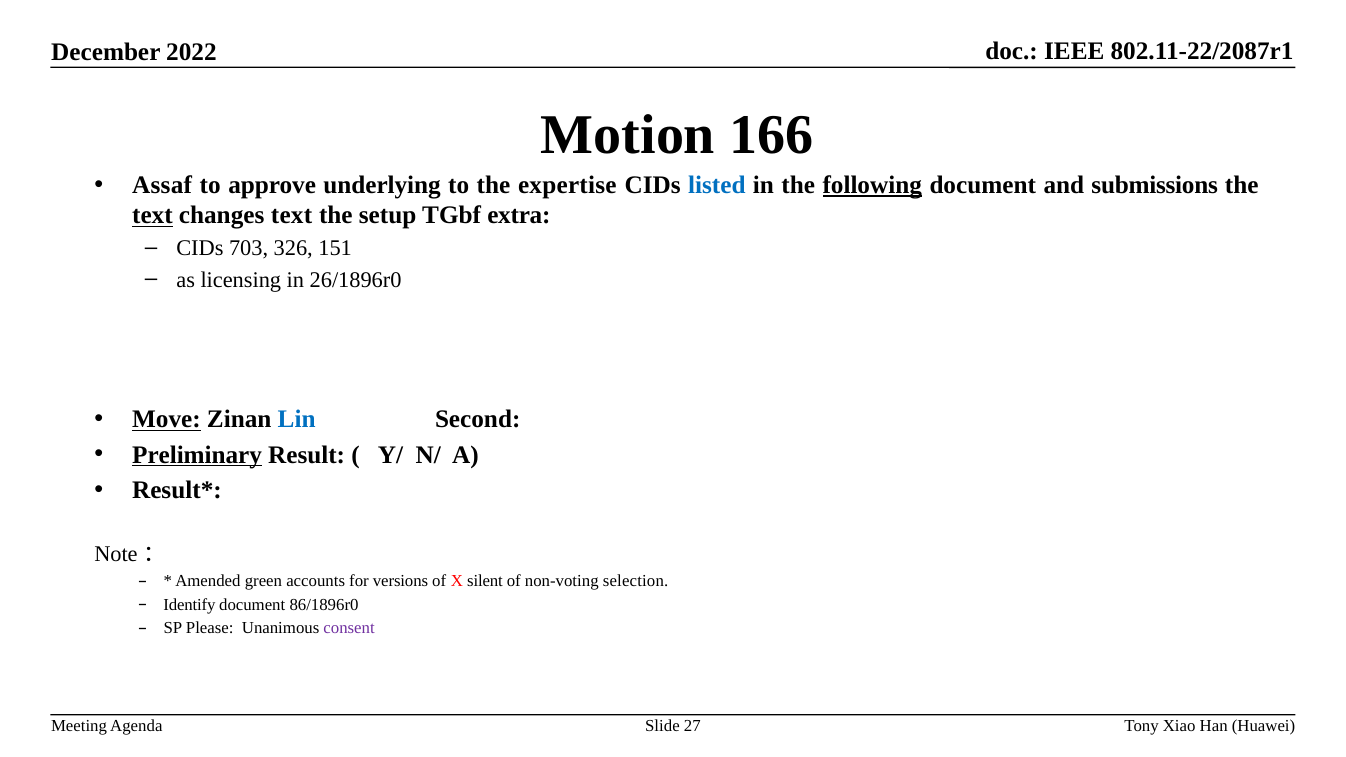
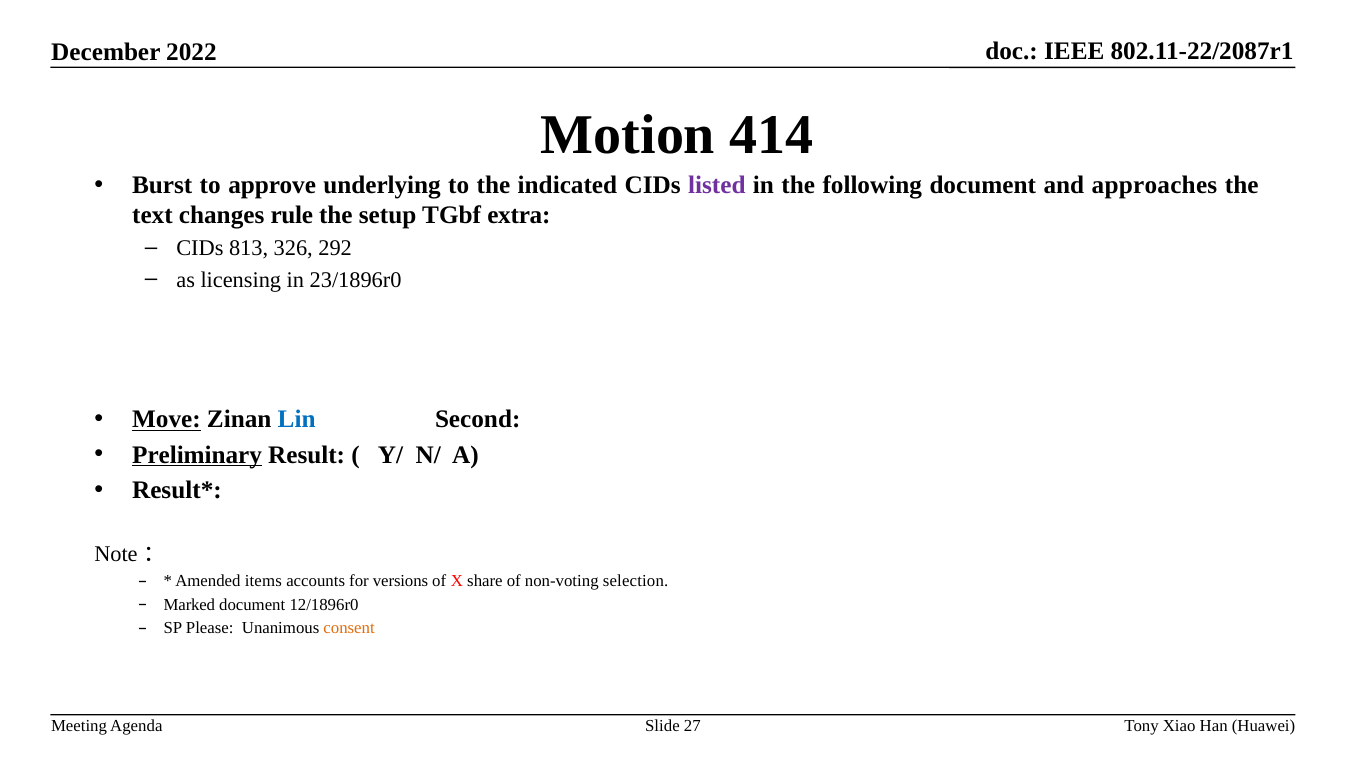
166: 166 -> 414 (771, 135)
Assaf: Assaf -> Burst (162, 185)
expertise: expertise -> indicated (567, 185)
listed colour: blue -> purple (717, 185)
following underline: present -> none (872, 185)
submissions: submissions -> approaches (1154, 185)
text underline: present -> none (152, 215)
changes text: text -> rule (292, 215)
703: 703 -> 813 (249, 248)
151: 151 -> 292 (335, 248)
26/1896r0: 26/1896r0 -> 23/1896r0 (356, 280)
green: green -> items (263, 581)
silent: silent -> share (485, 581)
Identify: Identify -> Marked (189, 605)
86/1896r0: 86/1896r0 -> 12/1896r0 (324, 605)
consent colour: purple -> orange (349, 628)
